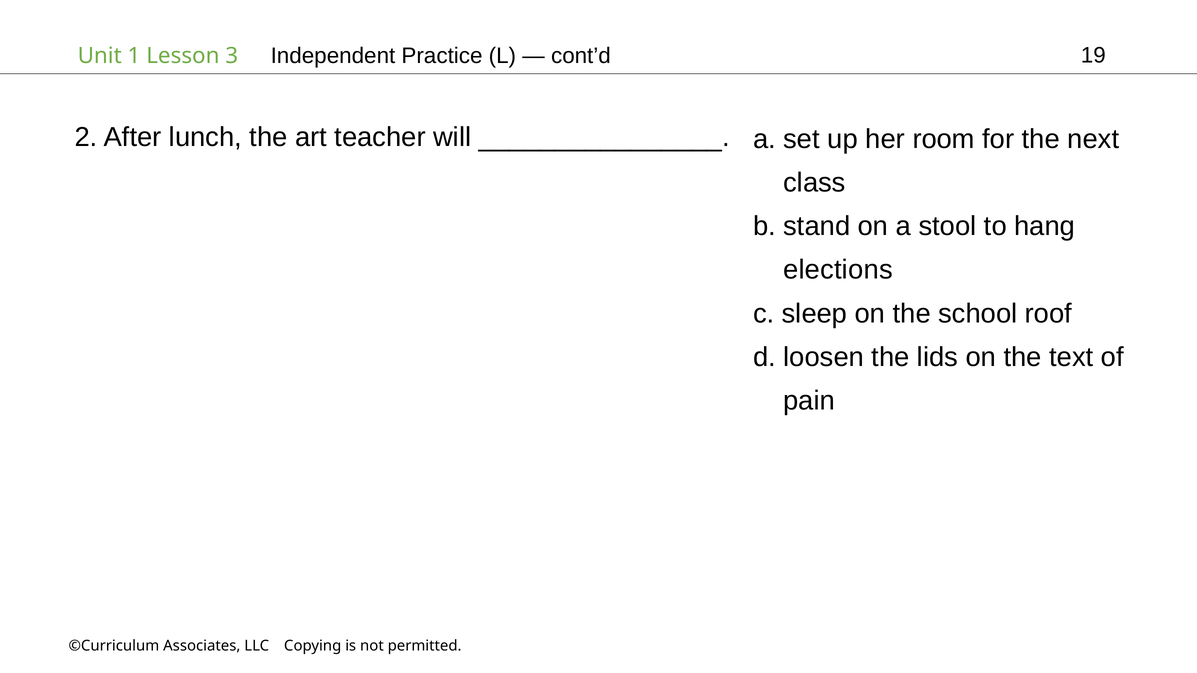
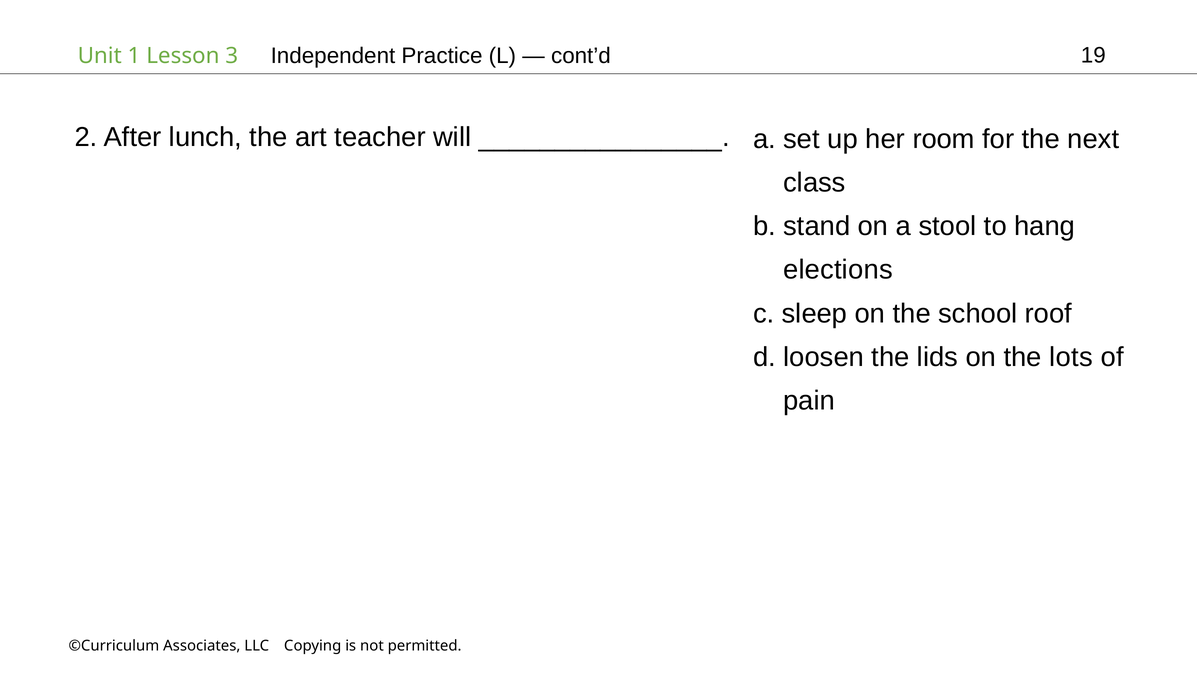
text: text -> lots (1071, 357)
